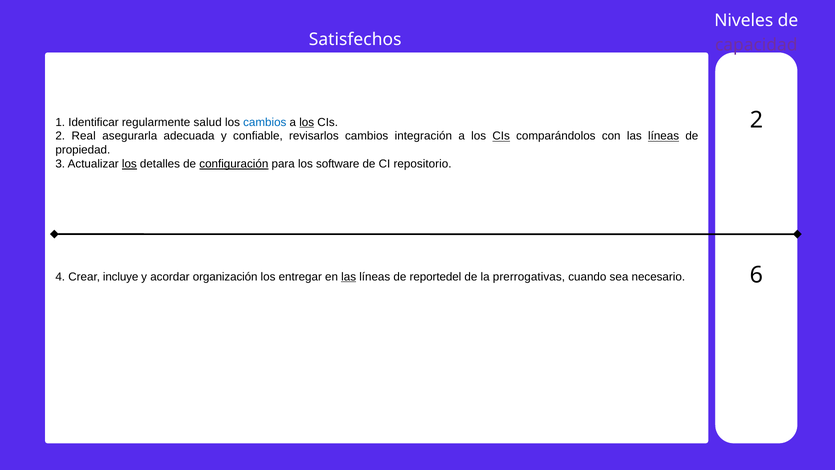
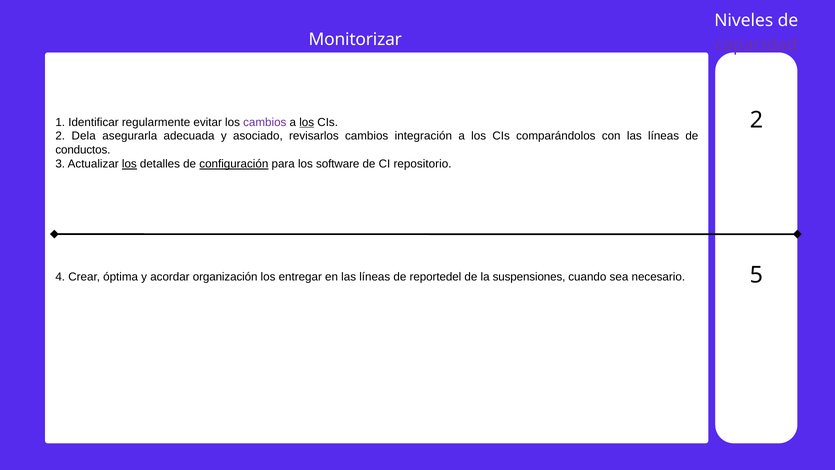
Satisfechos: Satisfechos -> Monitorizar (355, 39)
salud: salud -> evitar (208, 122)
cambios colour: blue -> purple (265, 122)
Real: Real -> Dela (84, 136)
confiable: confiable -> asociado (258, 136)
CIs underline: present -> none (501, 136)
líneas underline: present -> none (664, 136)
propiedad: propiedad -> conductos (83, 150)
incluye: incluye -> óptima (121, 277)
las underline: present -> none (349, 277)
prerrogativas: prerrogativas -> suspensiones (529, 277)
6: 6 -> 5 (756, 275)
